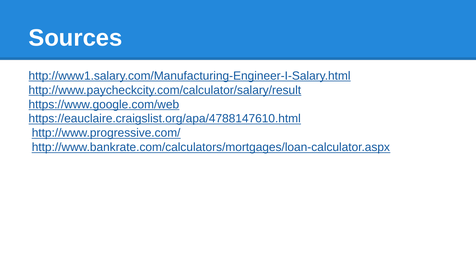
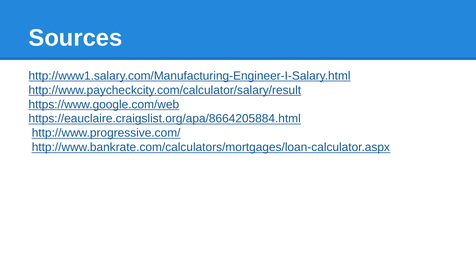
https://eauclaire.craigslist.org/apa/4788147610.html: https://eauclaire.craigslist.org/apa/4788147610.html -> https://eauclaire.craigslist.org/apa/8664205884.html (165, 119)
